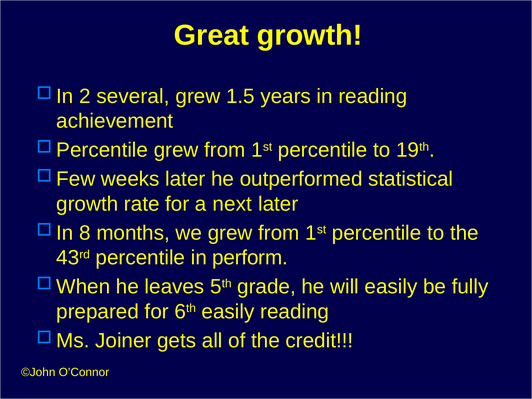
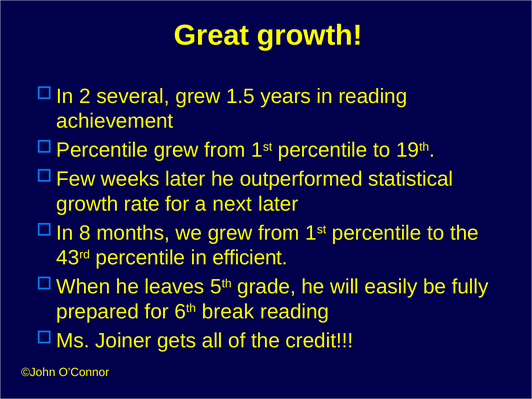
perform: perform -> efficient (250, 258)
6th easily: easily -> break (228, 312)
